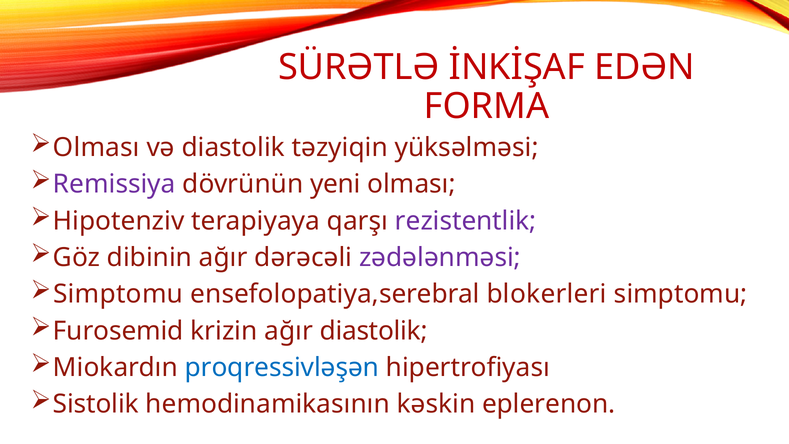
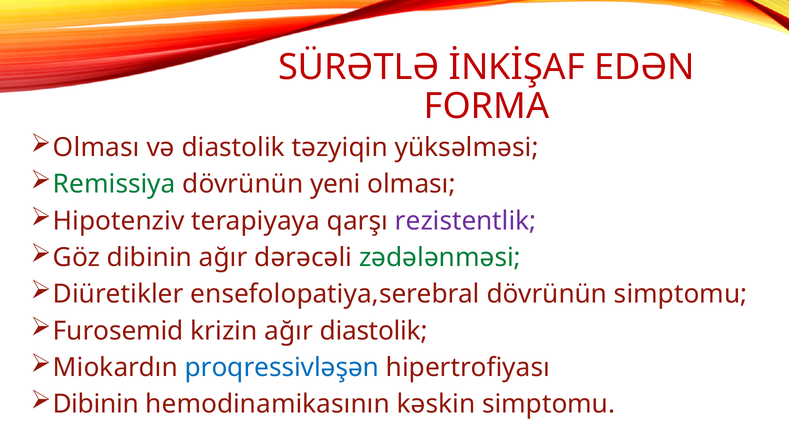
Remissiya colour: purple -> green (114, 184)
zədələnməsi colour: purple -> green (440, 257)
Simptomu: Simptomu -> Diüretikler (118, 294)
ensefolopatiya,serebral blokerleri: blokerleri -> dövrünün (547, 294)
Sistolik: Sistolik -> Dibinin (96, 404)
kəskin eplerenon: eplerenon -> simptomu (549, 404)
